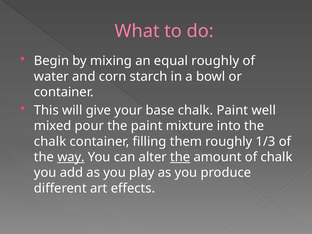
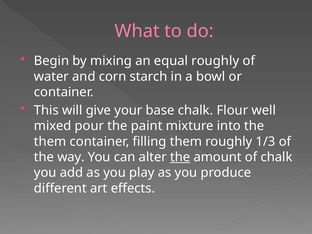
chalk Paint: Paint -> Flour (232, 110)
chalk: chalk -> them (50, 142)
way underline: present -> none (71, 157)
